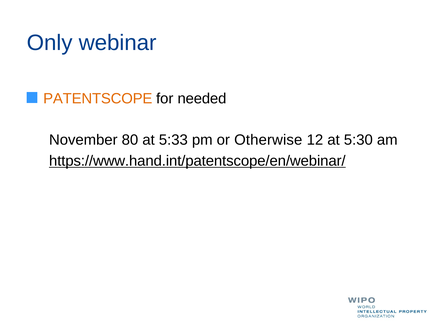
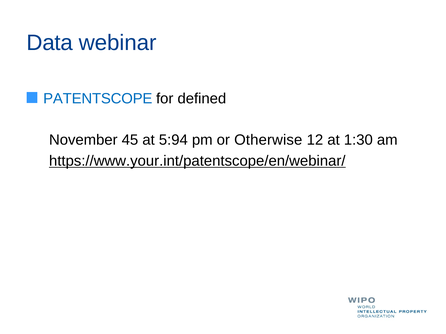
Only: Only -> Data (50, 43)
PATENTSCOPE colour: orange -> blue (98, 99)
needed: needed -> defined (202, 99)
80: 80 -> 45 (130, 140)
5:33: 5:33 -> 5:94 (173, 140)
5:30: 5:30 -> 1:30 (358, 140)
https://www.hand.int/patentscope/en/webinar/: https://www.hand.int/patentscope/en/webinar/ -> https://www.your.int/patentscope/en/webinar/ (197, 161)
